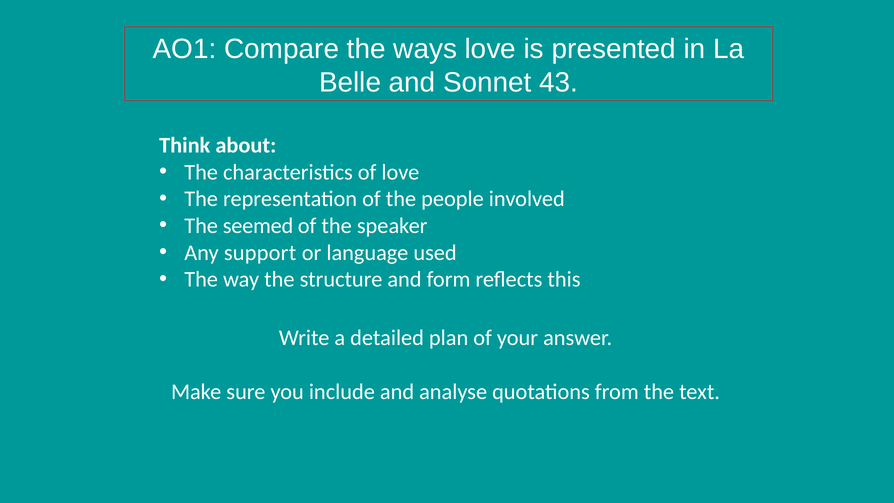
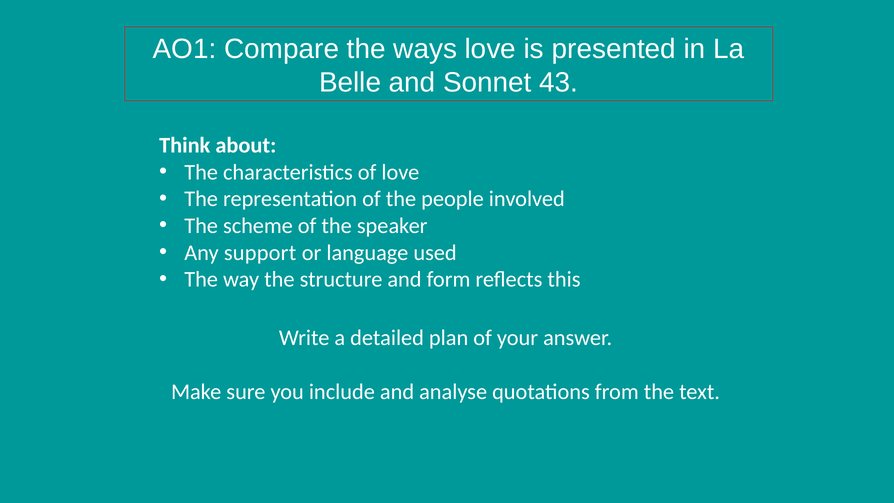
seemed: seemed -> scheme (258, 226)
